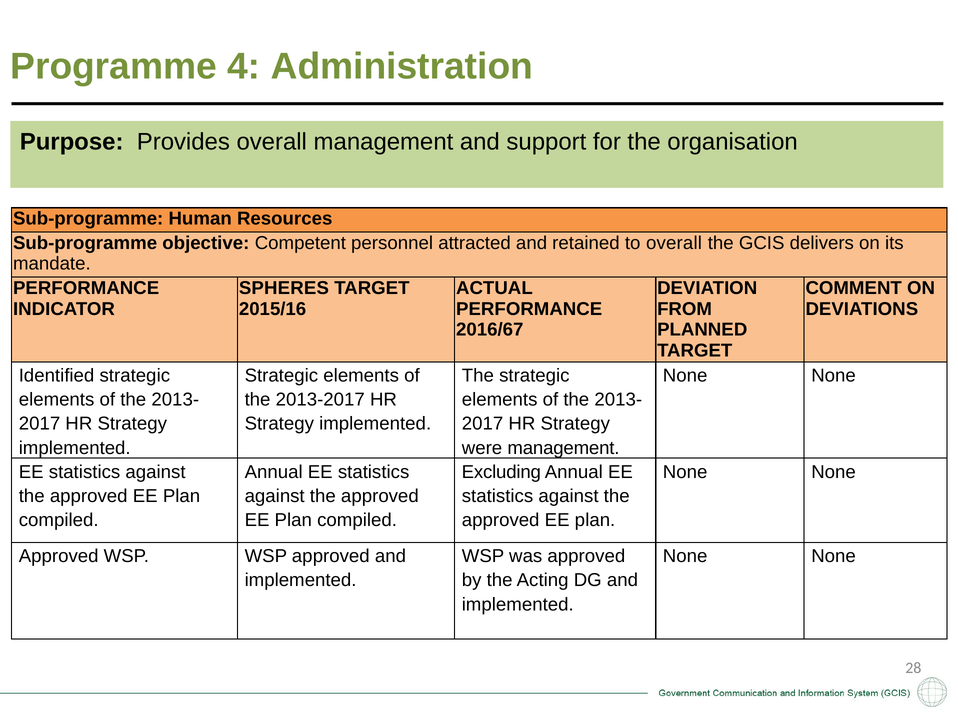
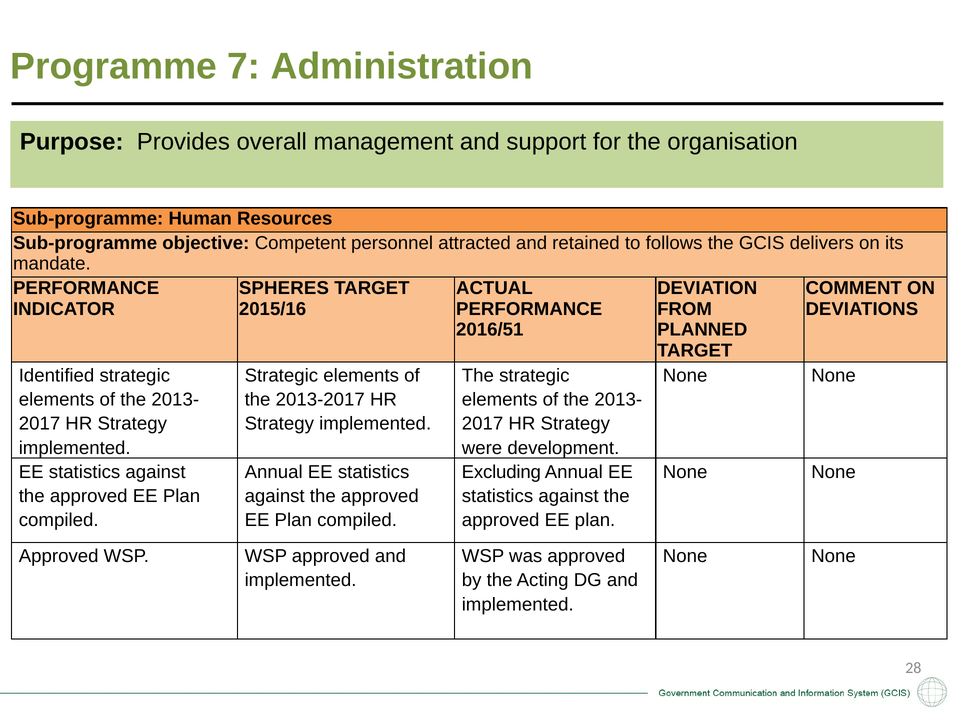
4: 4 -> 7 (244, 67)
to overall: overall -> follows (674, 243)
2016/67: 2016/67 -> 2016/51 (490, 330)
were management: management -> development (563, 448)
